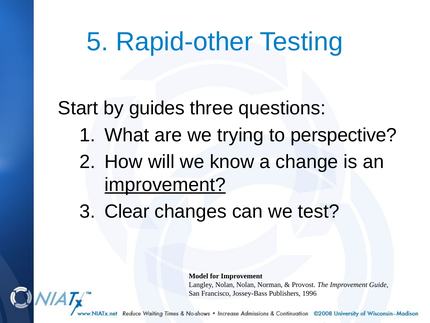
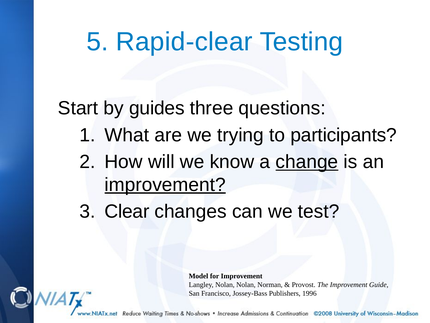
Rapid-other: Rapid-other -> Rapid-clear (184, 42)
perspective: perspective -> participants (344, 135)
change underline: none -> present (307, 162)
